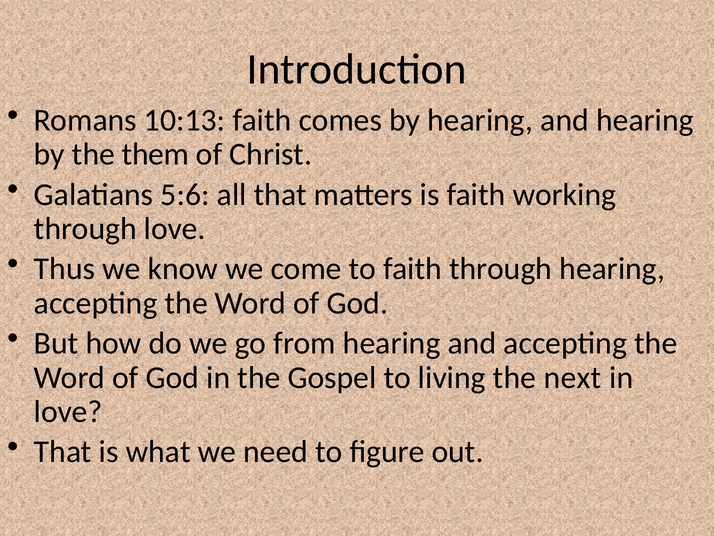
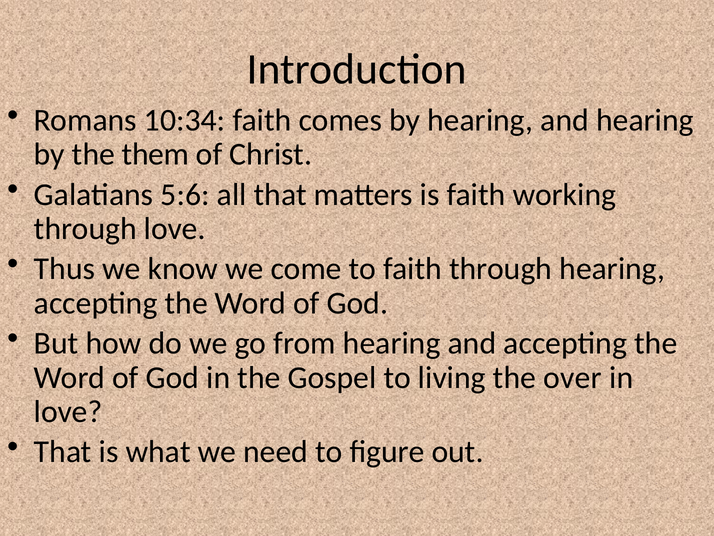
10:13: 10:13 -> 10:34 (185, 120)
next: next -> over (573, 377)
